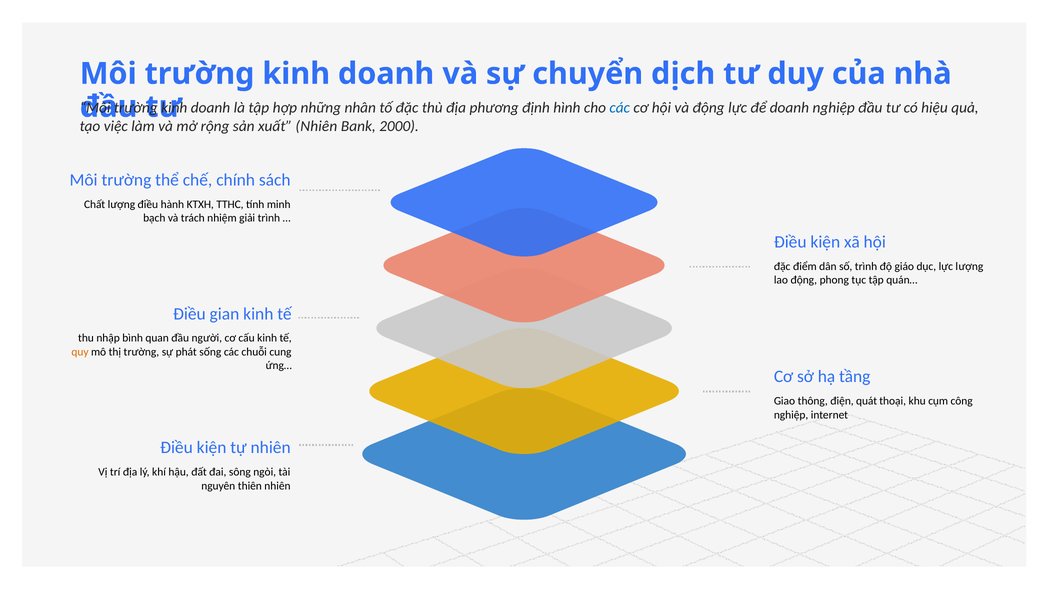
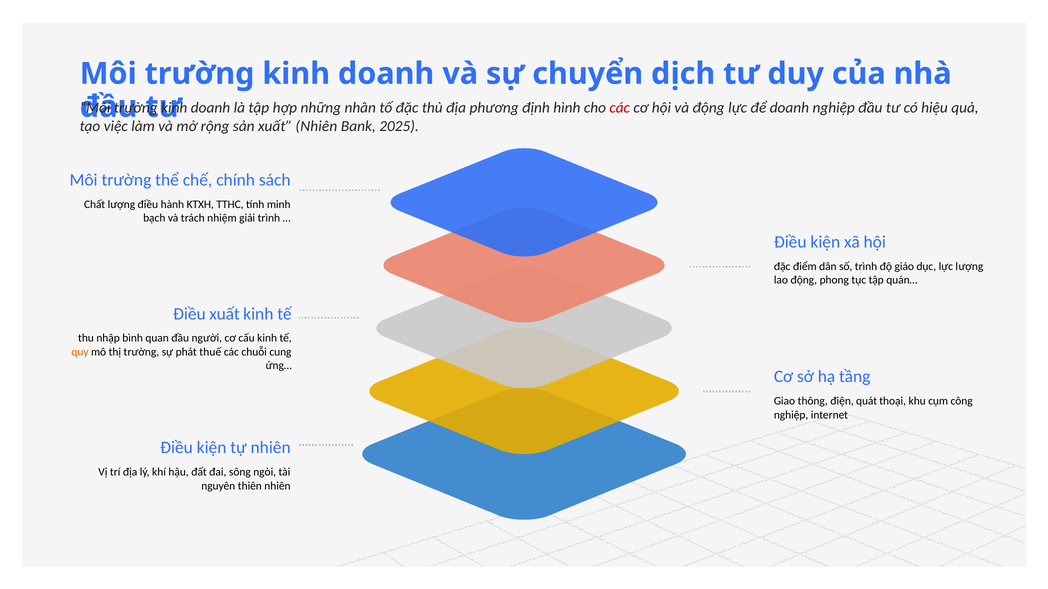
các colour: blue -> red (620, 108)
2000: 2000 -> 2025 (399, 126)
Điều gian: gian -> xuất (225, 314)
sống: sống -> thuế (210, 352)
